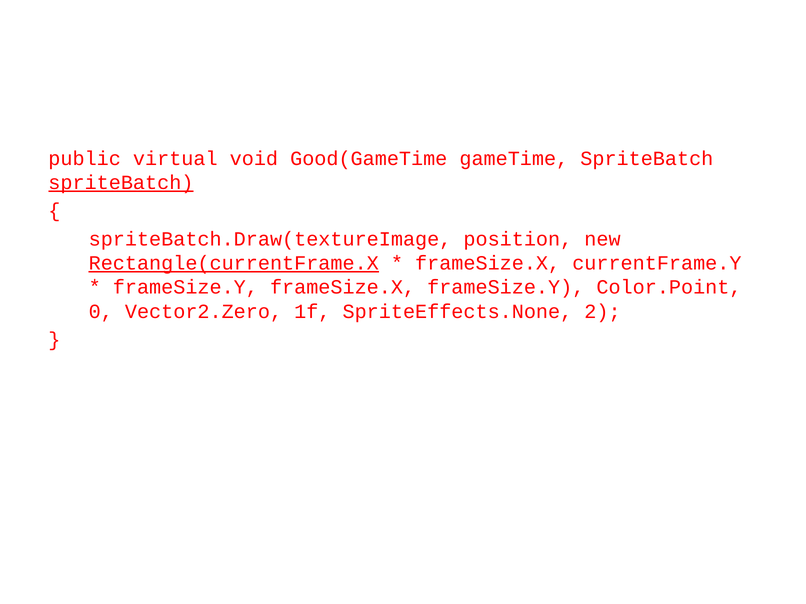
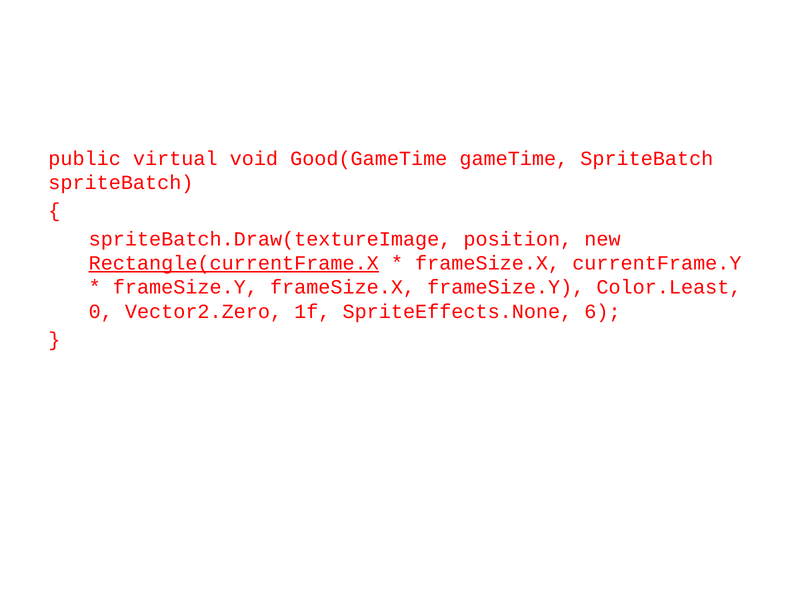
spriteBatch underline: present -> none (121, 183)
Color.Point: Color.Point -> Color.Least (669, 288)
2: 2 -> 6 (602, 312)
